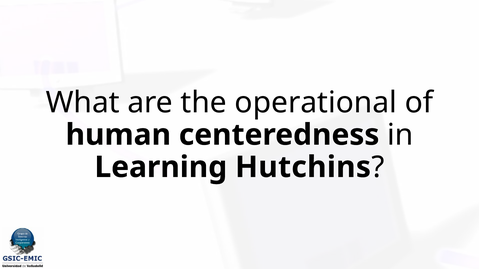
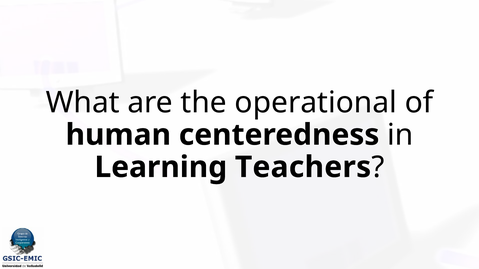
Hutchins: Hutchins -> Teachers (303, 167)
